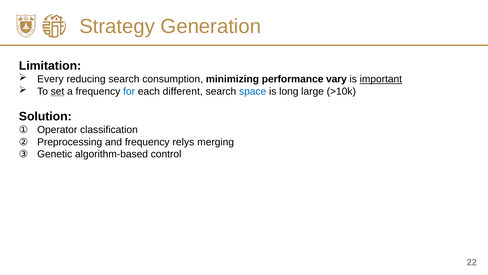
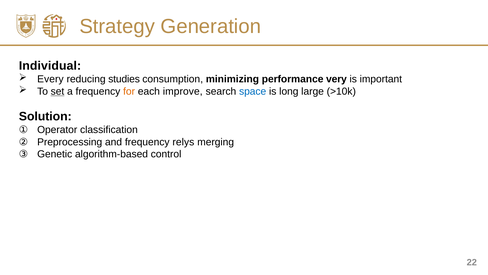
Limitation: Limitation -> Individual (50, 66)
reducing search: search -> studies (124, 79)
vary: vary -> very (336, 79)
important underline: present -> none (381, 79)
for colour: blue -> orange (129, 91)
different: different -> improve (183, 91)
